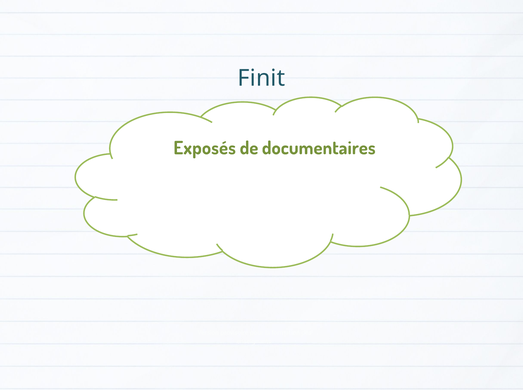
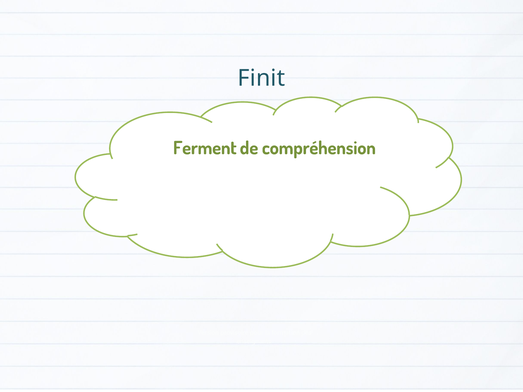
Exposés: Exposés -> Ferment (205, 148)
documentaires: documentaires -> compréhension (319, 148)
